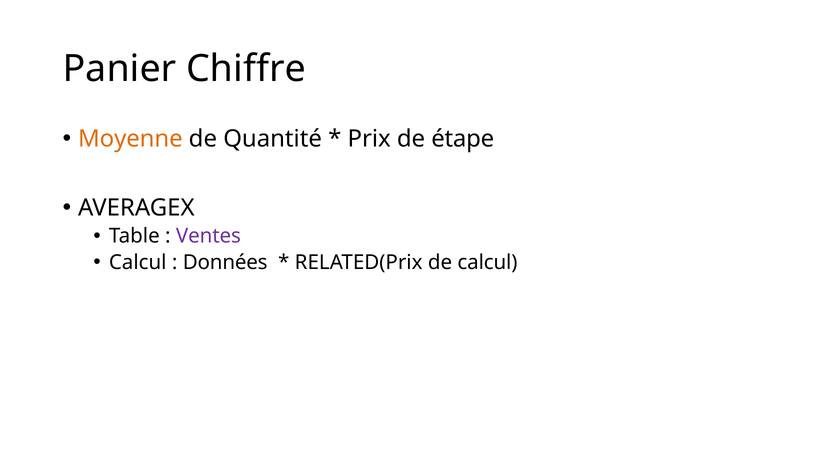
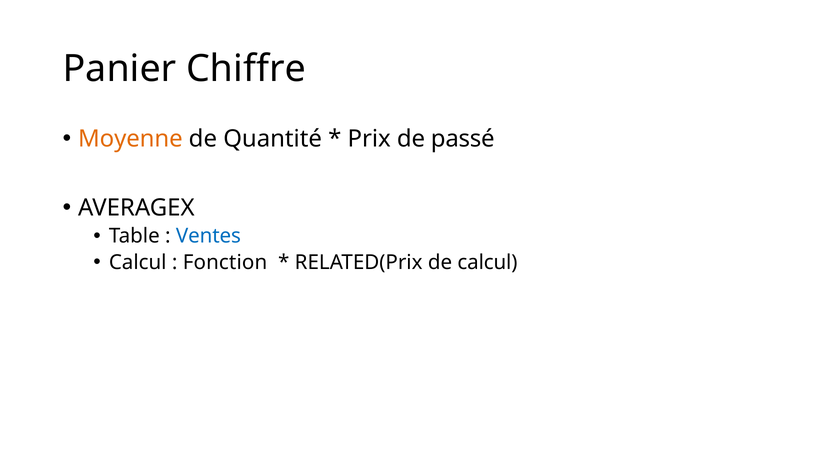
étape: étape -> passé (463, 139)
Ventes colour: purple -> blue (208, 236)
Données: Données -> Fonction (225, 263)
